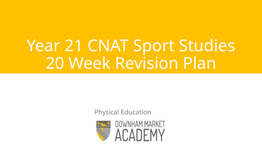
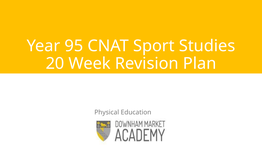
21: 21 -> 95 (74, 46)
